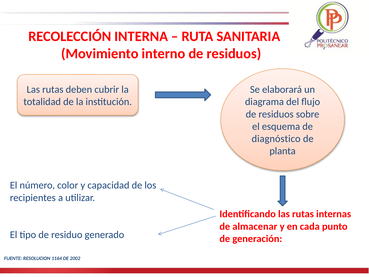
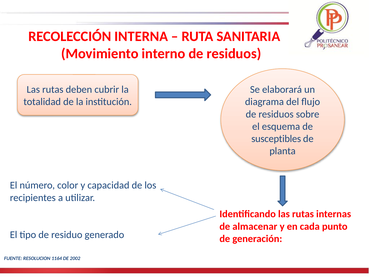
diagnóstico: diagnóstico -> susceptibles (276, 139)
